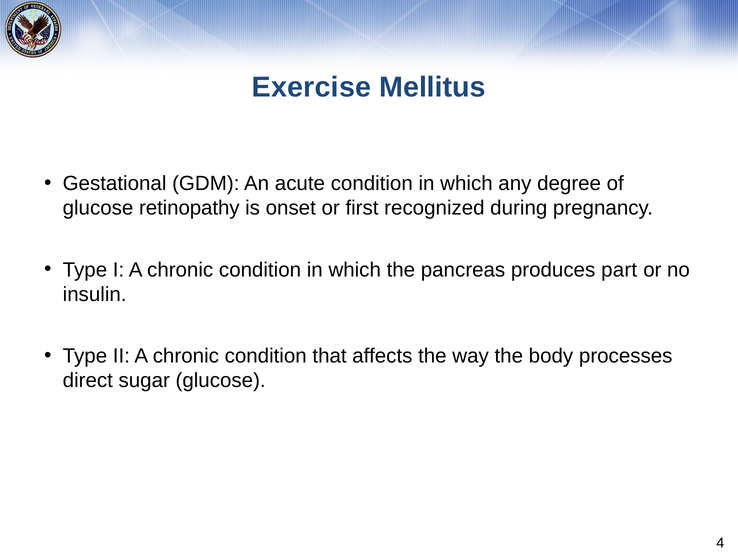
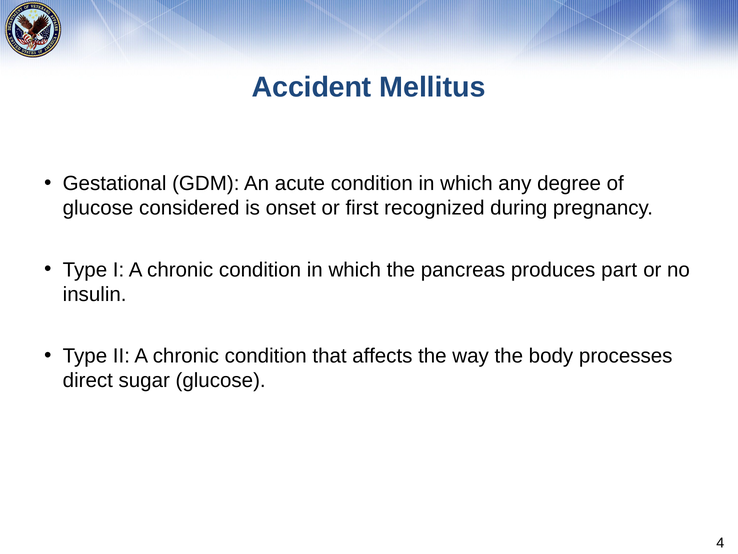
Exercise: Exercise -> Accident (312, 87)
retinopathy: retinopathy -> considered (189, 208)
